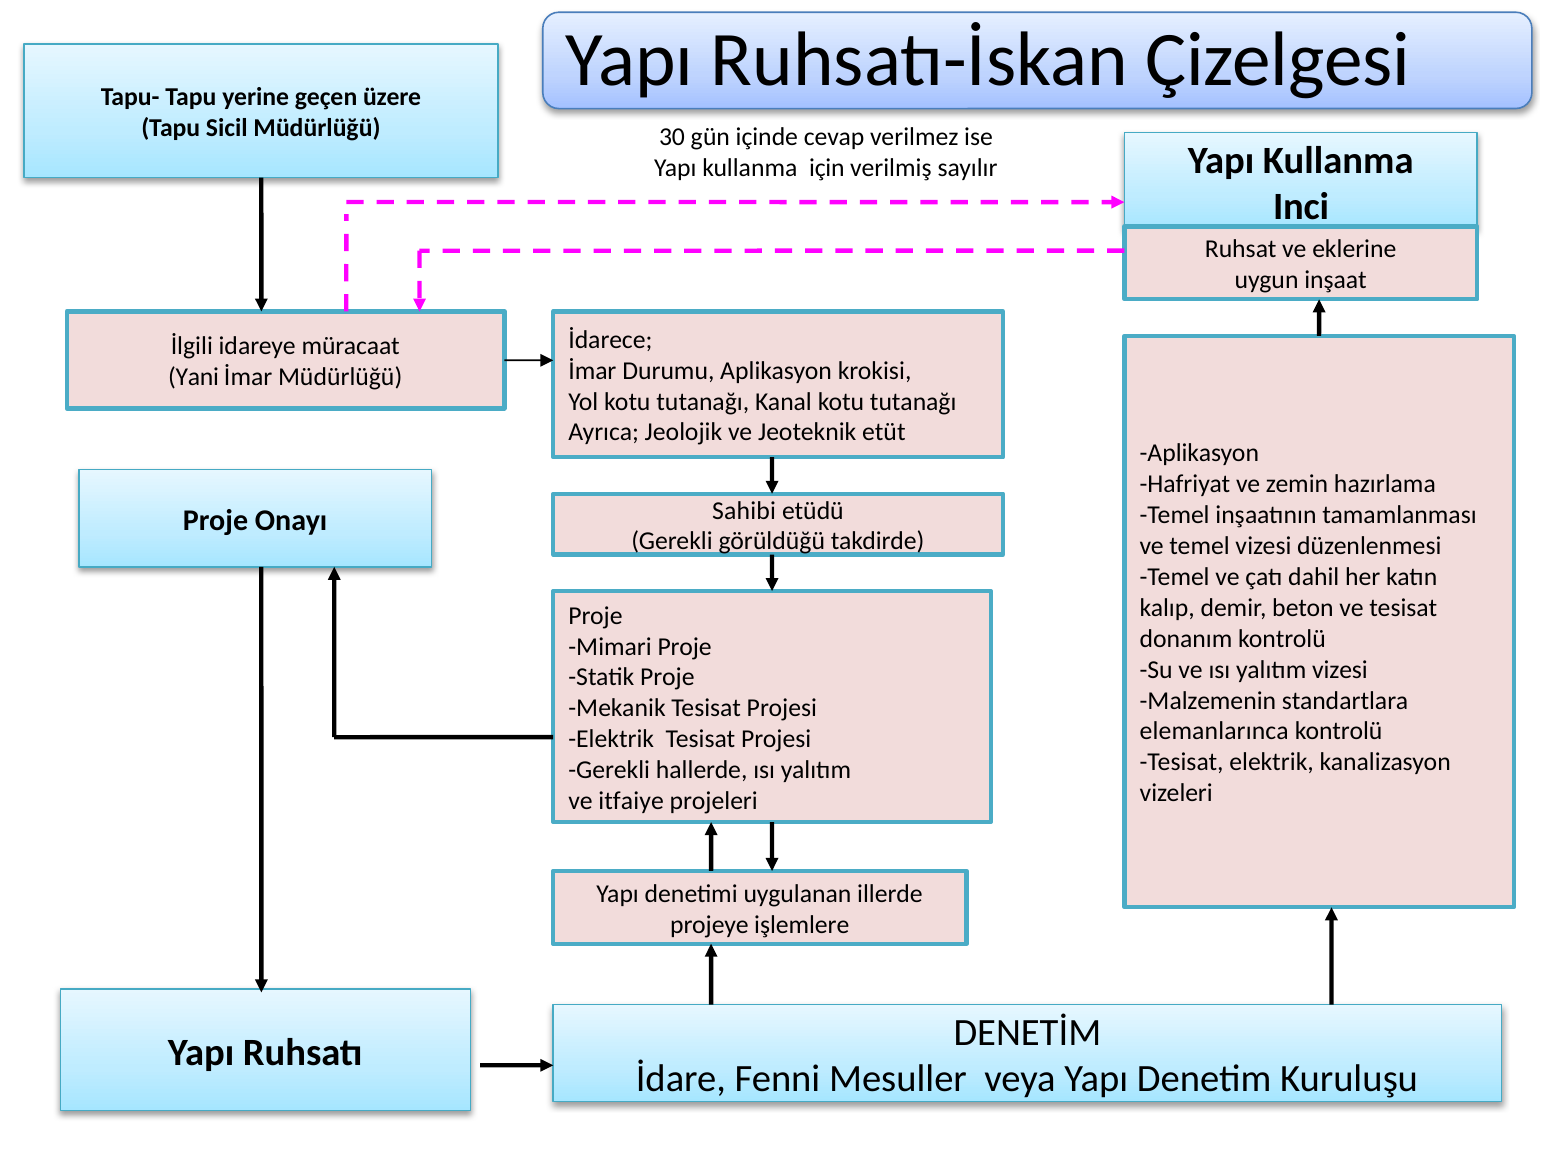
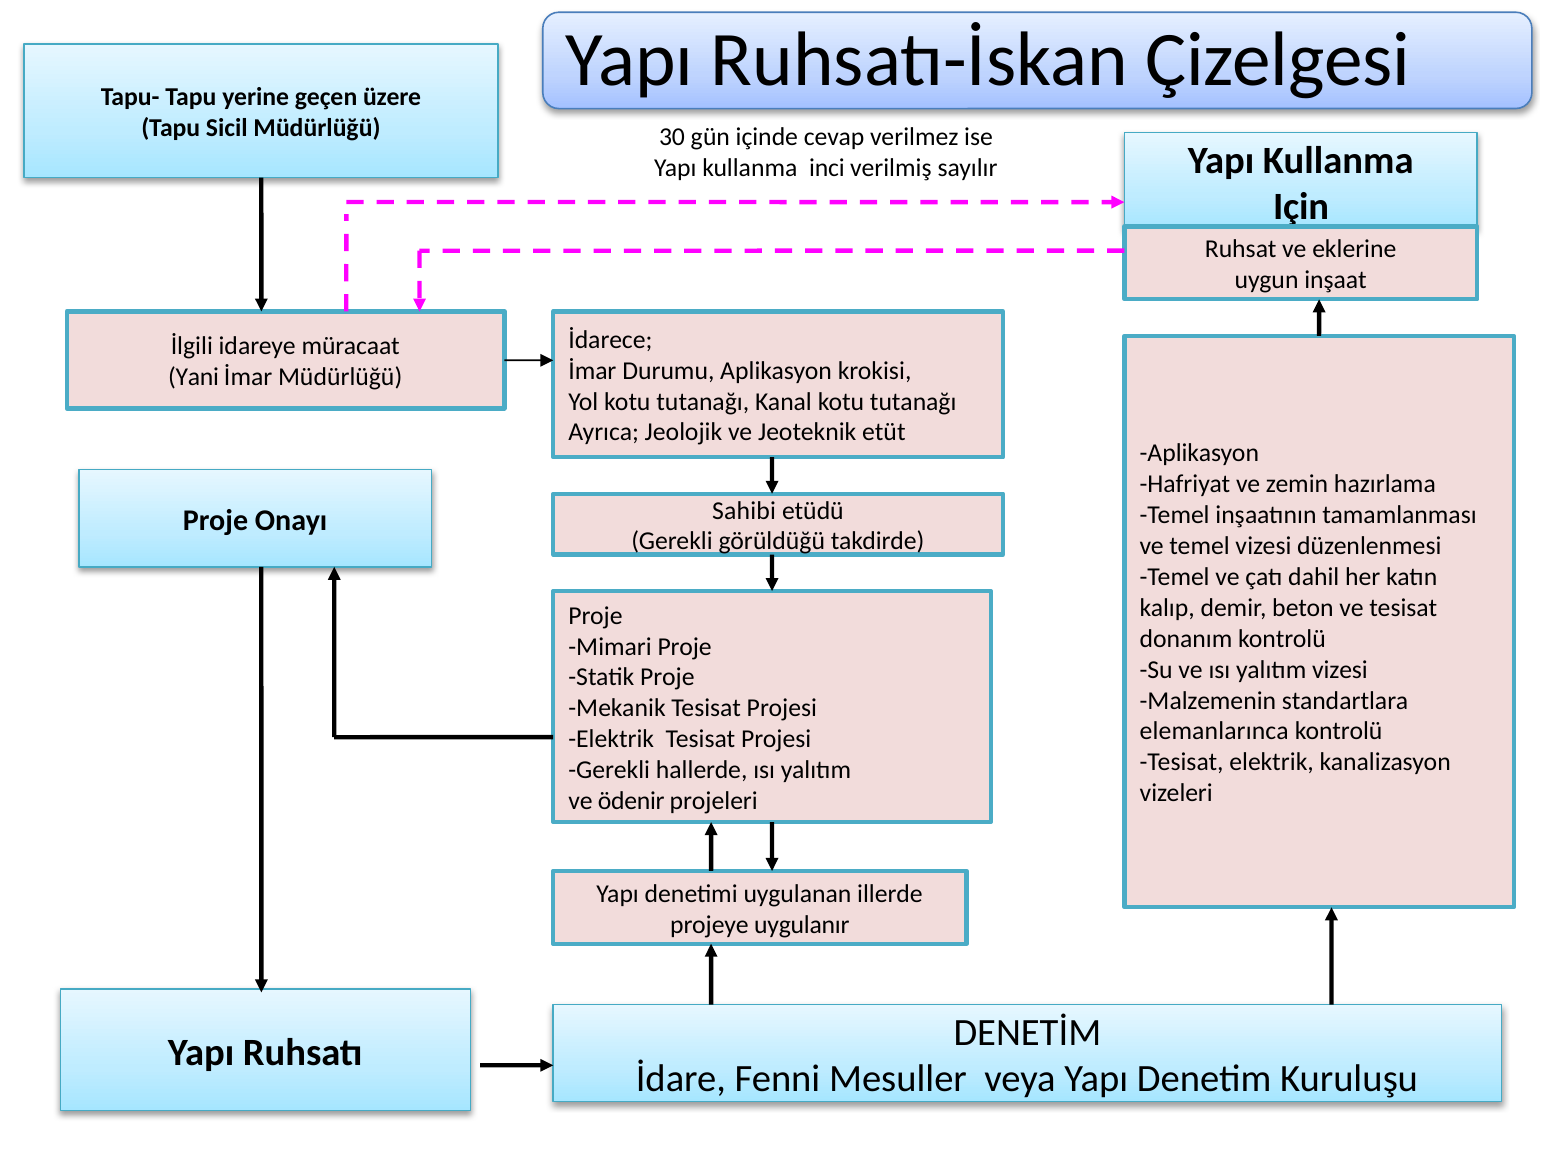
için: için -> inci (827, 168)
Inci: Inci -> Için (1301, 207)
itfaiye: itfaiye -> ödenir (631, 801)
işlemlere: işlemlere -> uygulanır (802, 925)
